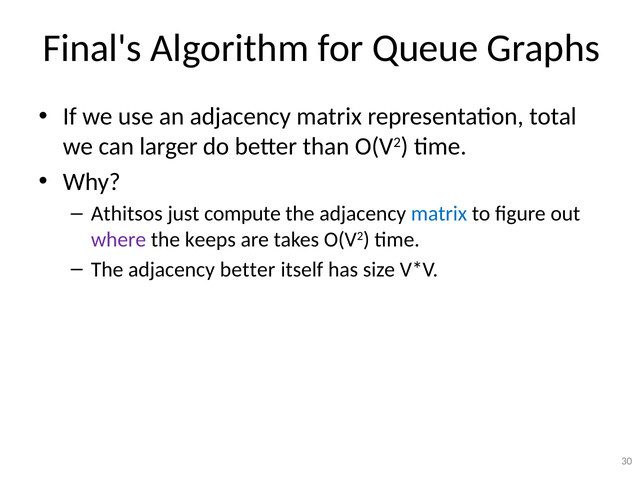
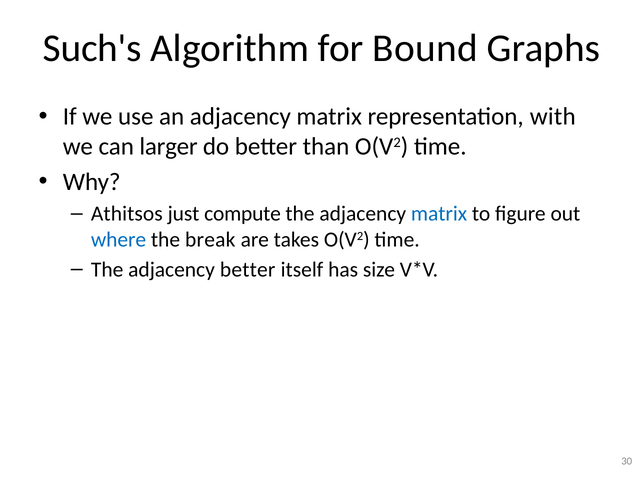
Final's: Final's -> Such's (92, 48)
Queue: Queue -> Bound (425, 48)
total: total -> with (553, 117)
where colour: purple -> blue (119, 239)
keeps: keeps -> break (210, 239)
